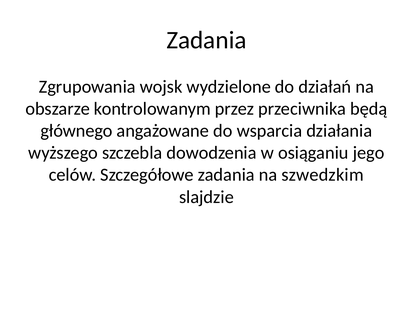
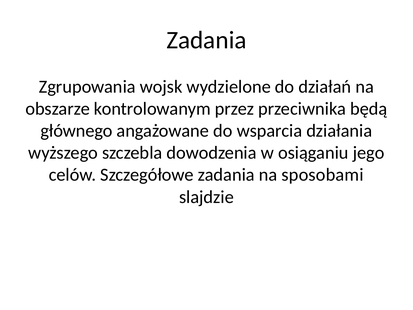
szwedzkim: szwedzkim -> sposobami (323, 175)
